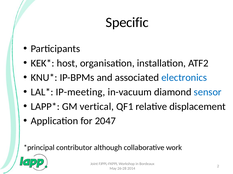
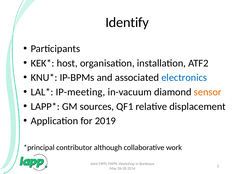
Specific: Specific -> Identify (127, 23)
sensor colour: blue -> orange (208, 92)
vertical: vertical -> sources (97, 107)
2047: 2047 -> 2019 (105, 121)
